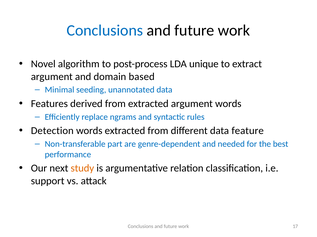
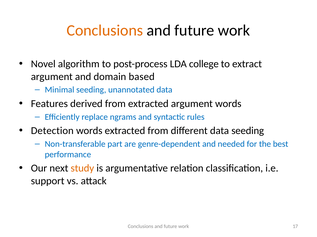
Conclusions colour: blue -> orange (105, 30)
unique: unique -> college (204, 64)
data feature: feature -> seeding (248, 131)
